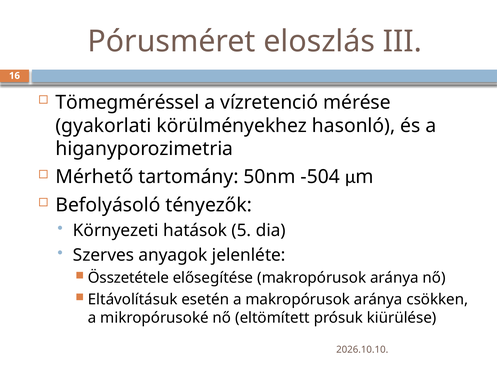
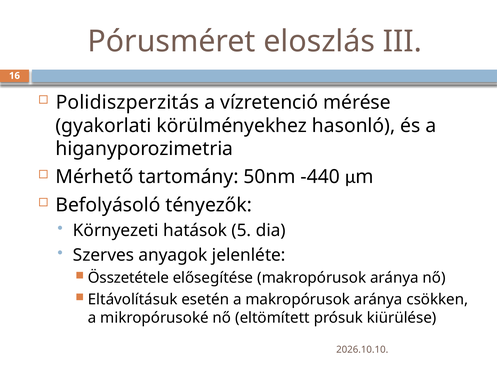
Tömegméréssel: Tömegméréssel -> Polidiszperzitás (127, 102)
-504: -504 -> -440 (320, 177)
